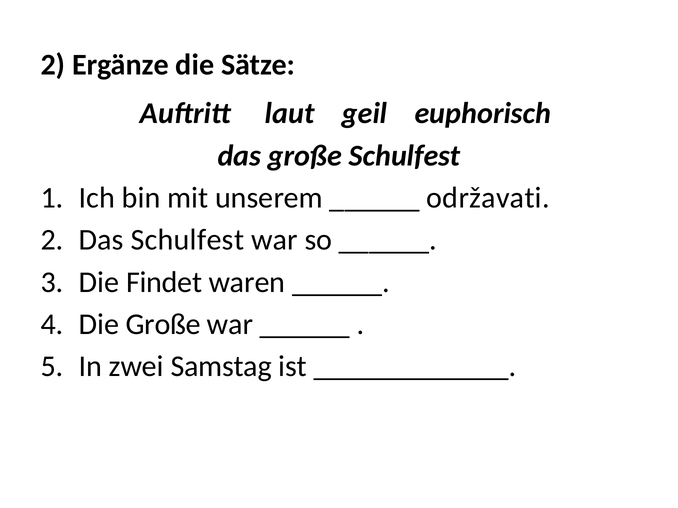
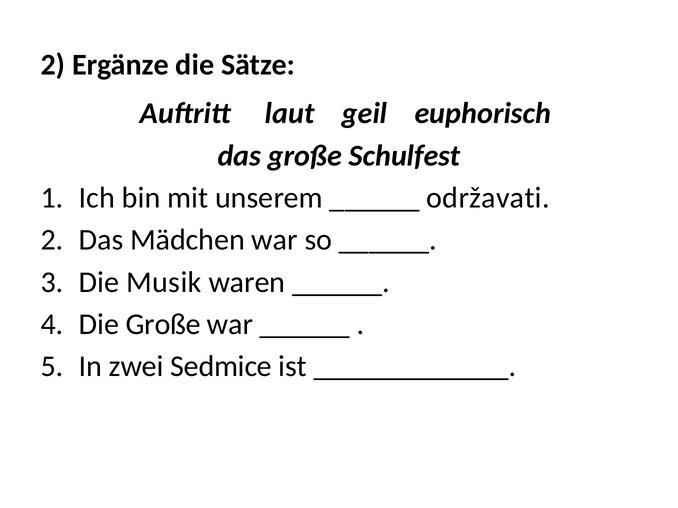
Das Schulfest: Schulfest -> Mädchen (188, 240)
Findet: Findet -> Musik (164, 282)
Samstag: Samstag -> Sedmice (221, 367)
